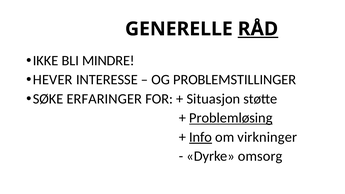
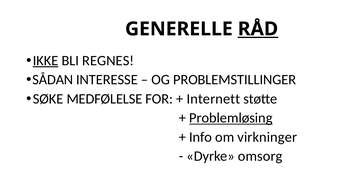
IKKE underline: none -> present (46, 61)
MINDRE: MINDRE -> REGNES (108, 61)
HEVER: HEVER -> SÅDAN (53, 80)
ERFARINGER: ERFARINGER -> MEDFØLELSE (104, 99)
Situasjon: Situasjon -> Internett (213, 99)
Info underline: present -> none (201, 137)
